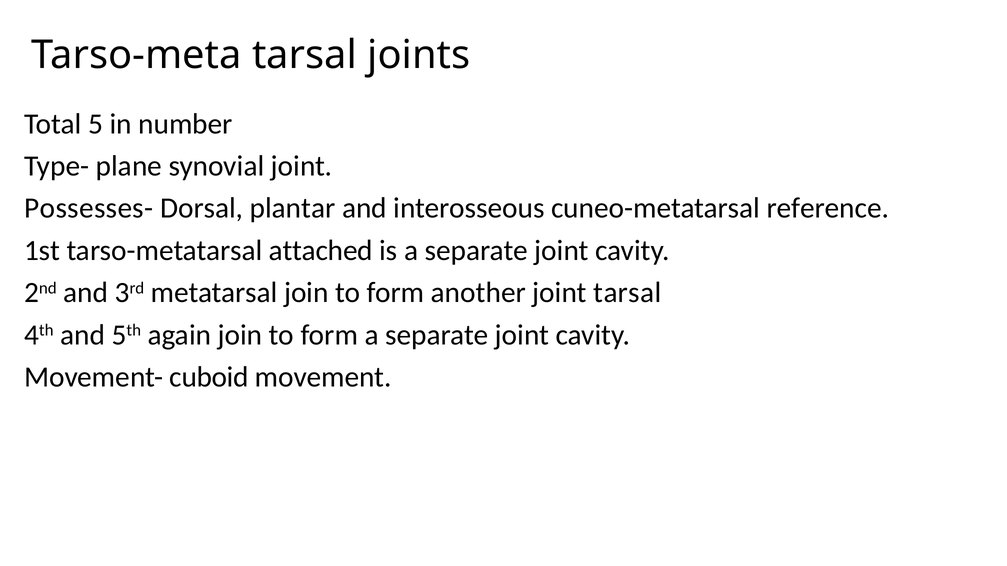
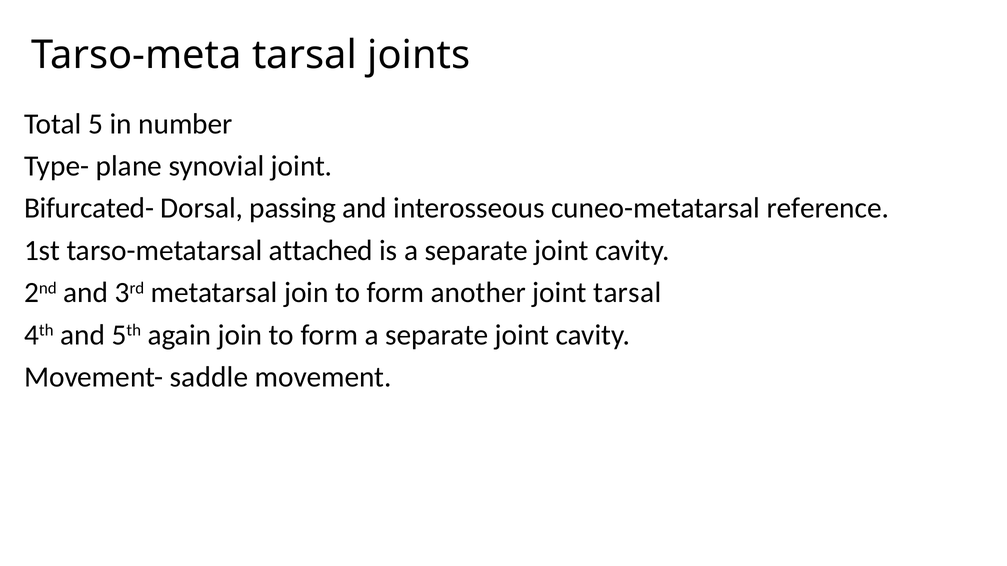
Possesses-: Possesses- -> Bifurcated- (89, 208)
plantar: plantar -> passing (293, 208)
cuboid: cuboid -> saddle (209, 377)
